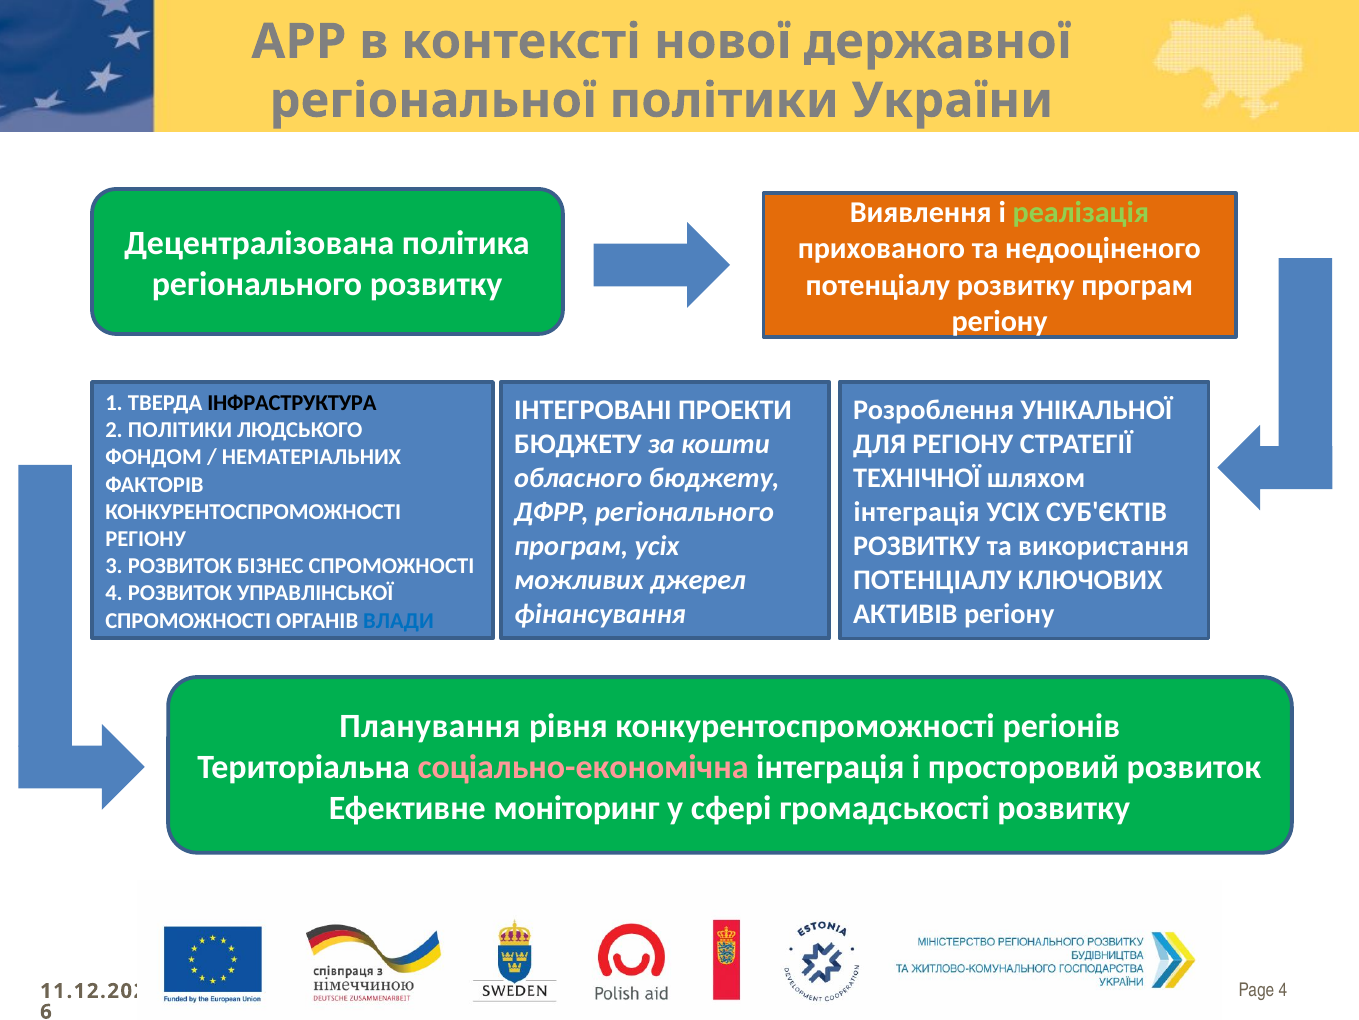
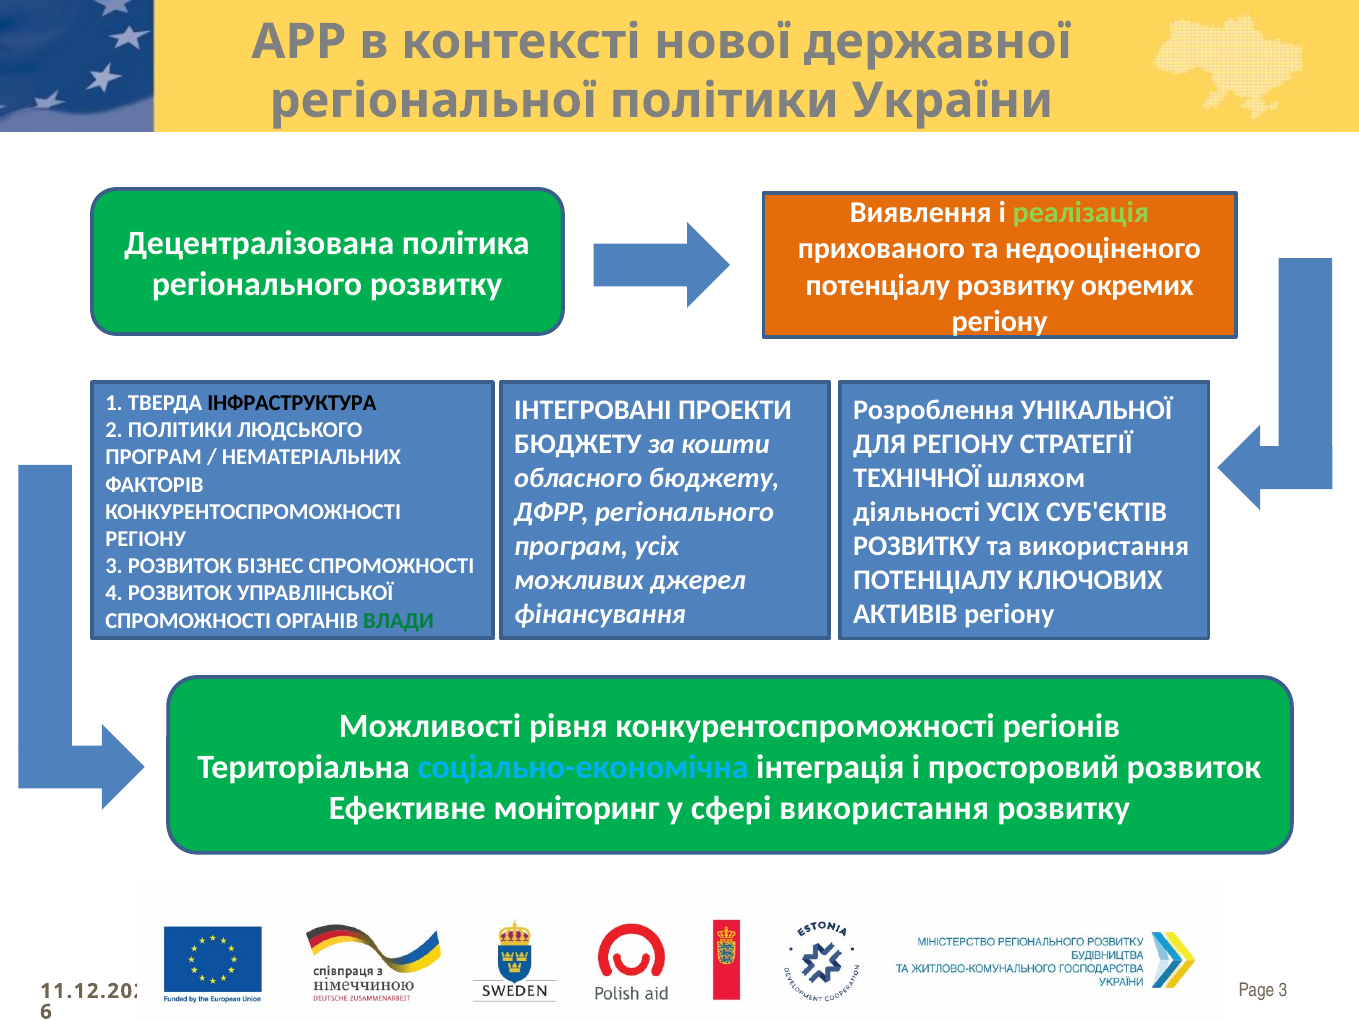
розвитку програм: програм -> окремих (1137, 285)
ФОНДОМ: ФОНДОМ -> ПРОГРАМ (154, 457)
інтеграція: інтеграція -> діяльності (917, 512)
ВЛАДИ colour: blue -> green (399, 620)
Планування: Планування -> Можливості (430, 726)
соціально-економічна colour: pink -> light blue (583, 767)
сфері громадськості: громадськості -> використання (884, 807)
4: 4 -> 3 (1283, 989)
